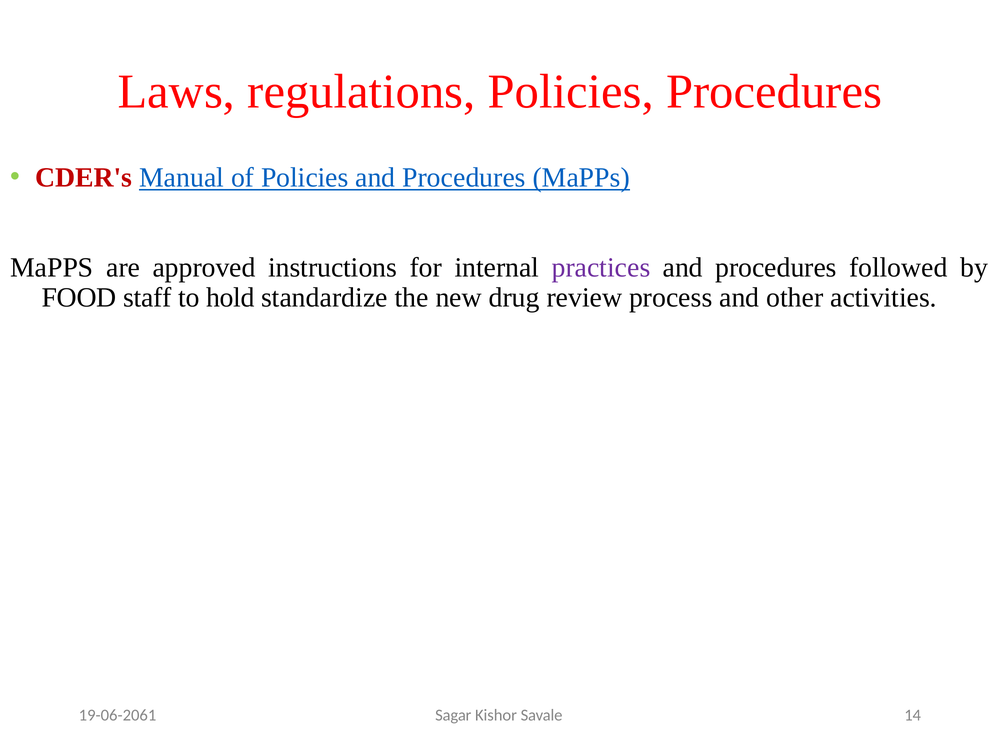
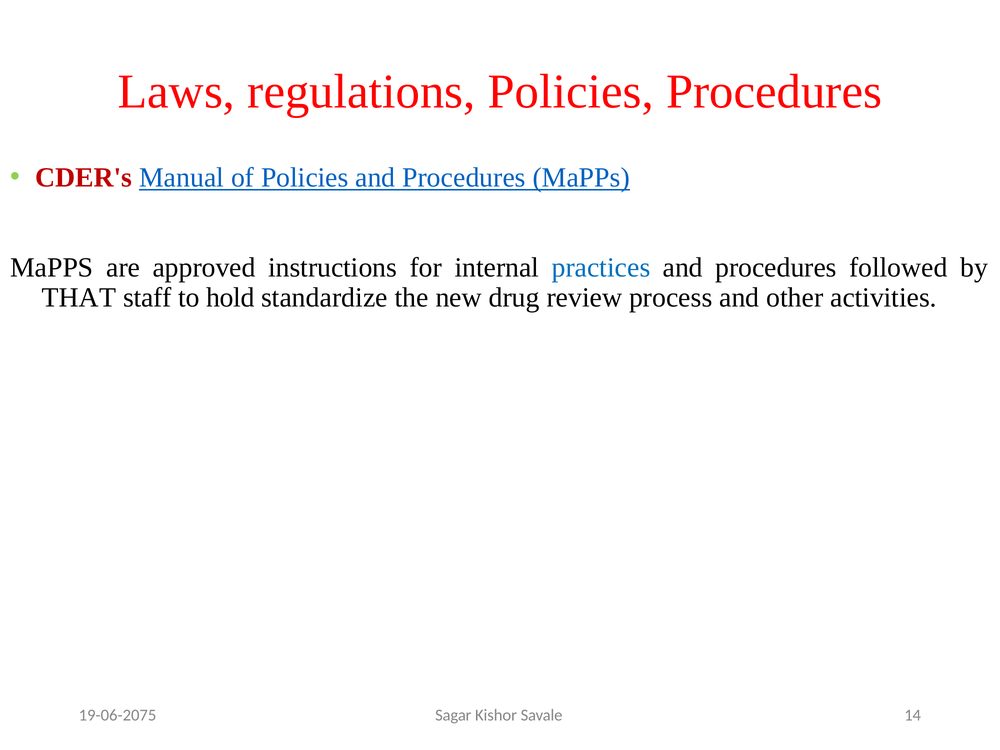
practices colour: purple -> blue (601, 267)
FOOD: FOOD -> THAT (79, 297)
19-06-2061: 19-06-2061 -> 19-06-2075 (118, 715)
